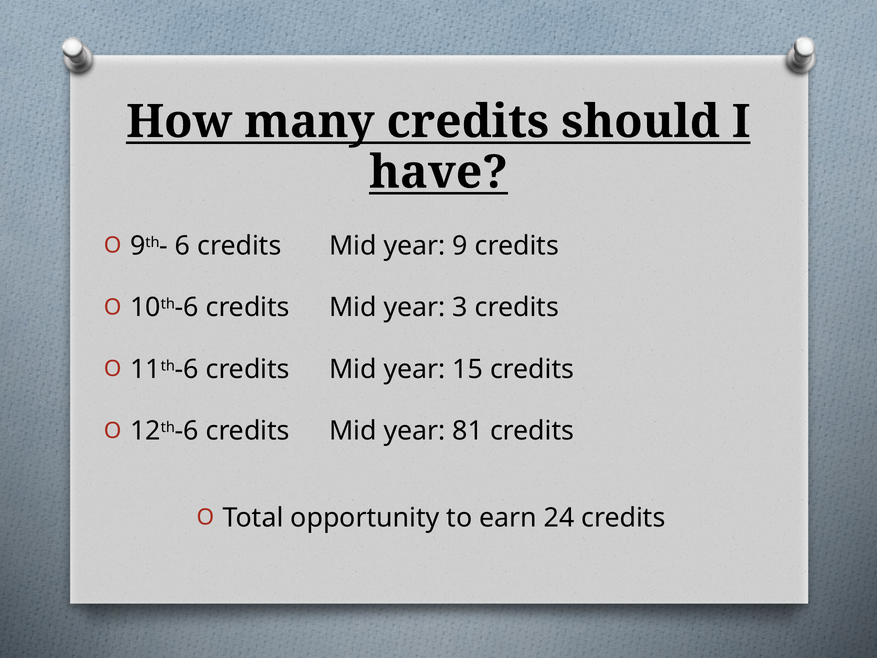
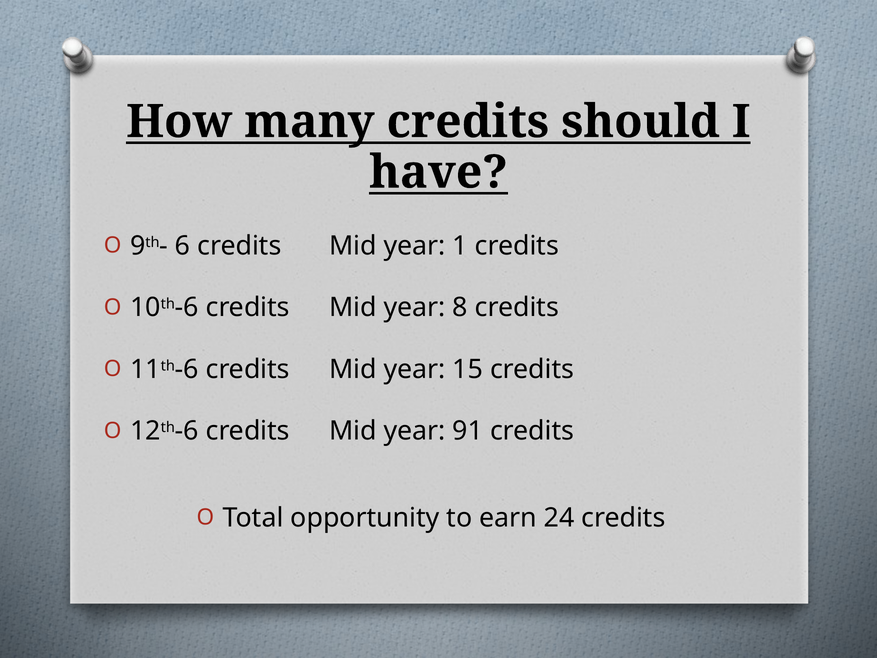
9: 9 -> 1 (460, 246)
3: 3 -> 8 (460, 307)
81: 81 -> 91 (468, 431)
